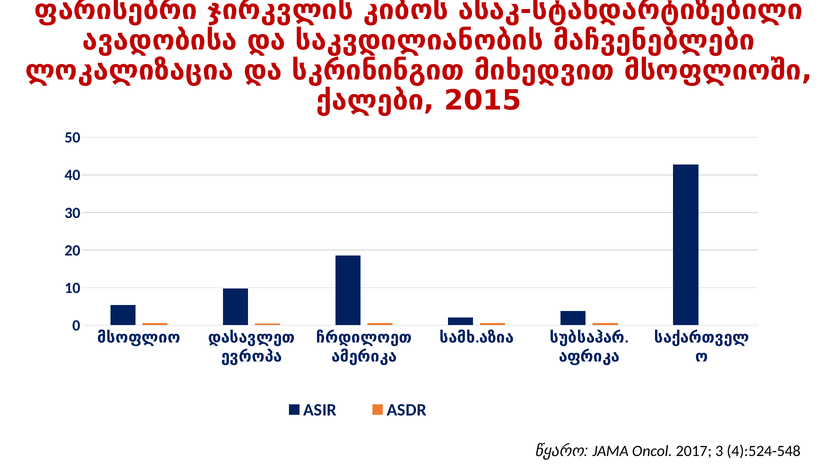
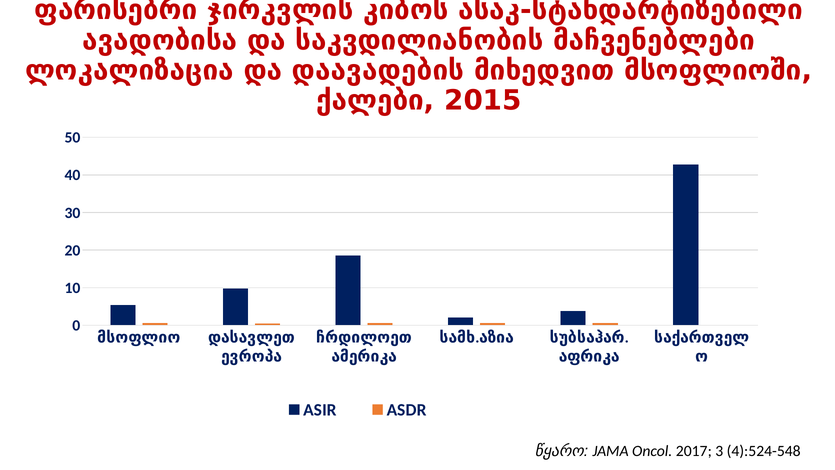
სკრინინგით: სკრინინგით -> დაავადების (378, 70)
